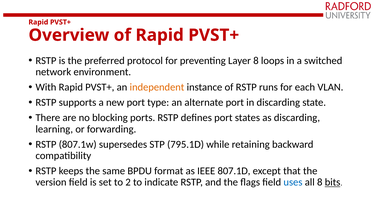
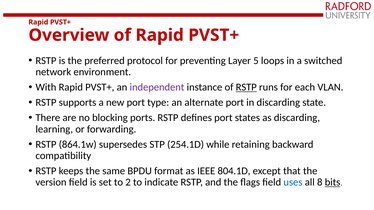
Layer 8: 8 -> 5 (256, 61)
independent colour: orange -> purple (157, 87)
RSTP underline: none -> present (246, 87)
807.1w: 807.1w -> 864.1w (78, 145)
795.1D: 795.1D -> 254.1D (186, 145)
807.1D: 807.1D -> 804.1D (234, 171)
